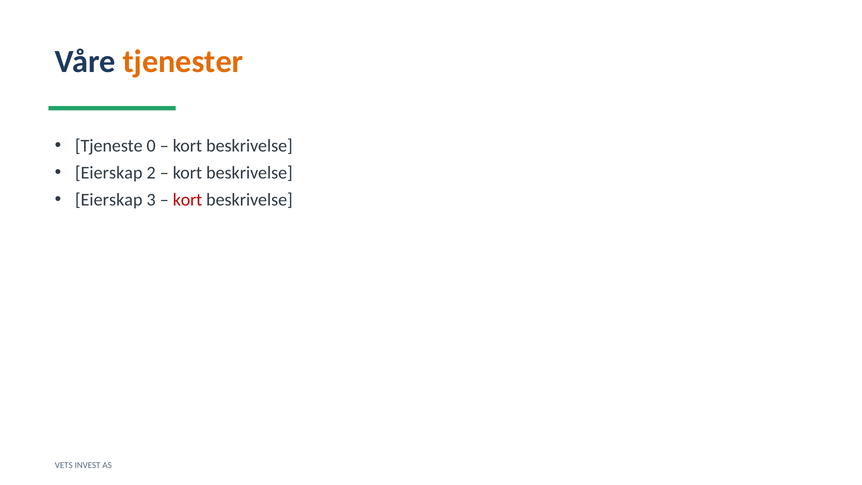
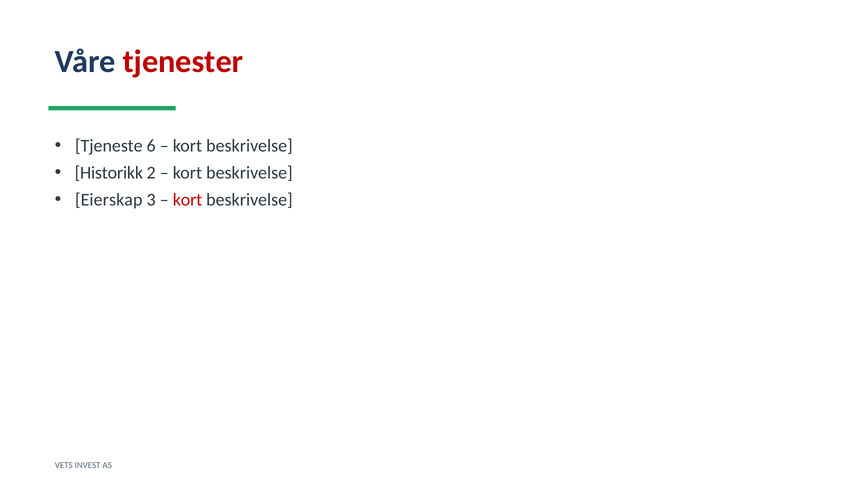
tjenester colour: orange -> red (183, 62)
0: 0 -> 6 (151, 146)
Eierskap: Eierskap -> Historikk (109, 173)
